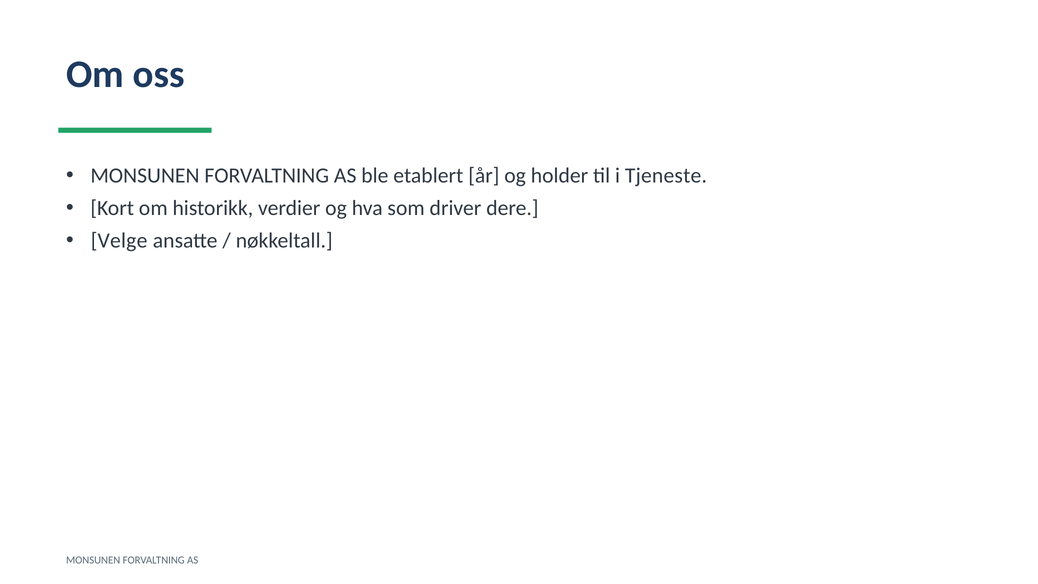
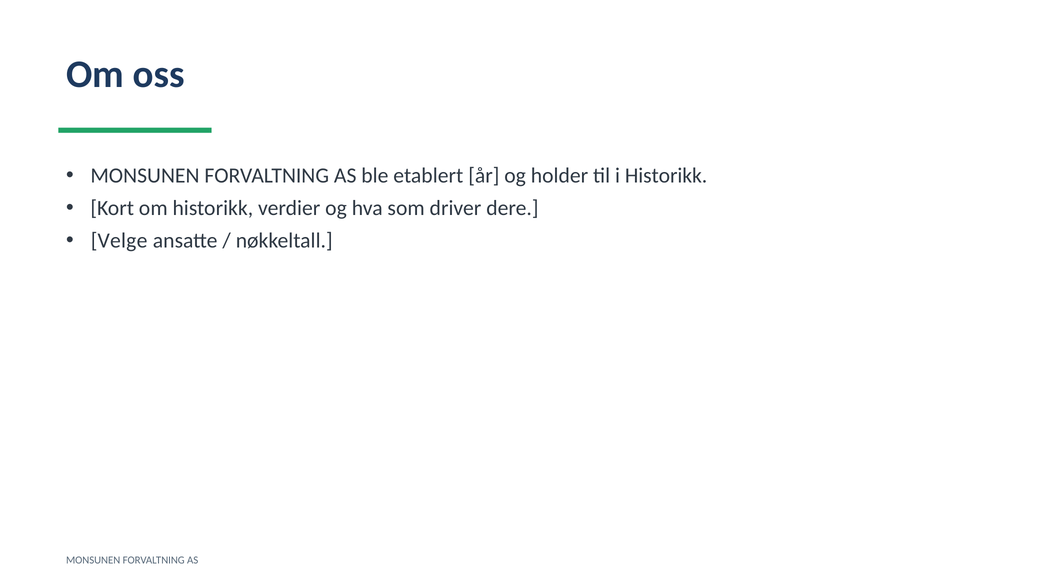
i Tjeneste: Tjeneste -> Historikk (666, 176)
